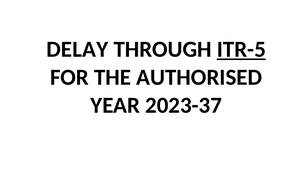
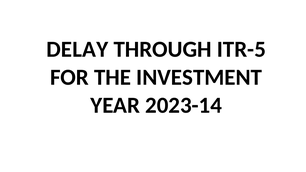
ITR-5 underline: present -> none (241, 49)
AUTHORISED: AUTHORISED -> INVESTMENT (199, 77)
2023-37: 2023-37 -> 2023-14 (184, 105)
